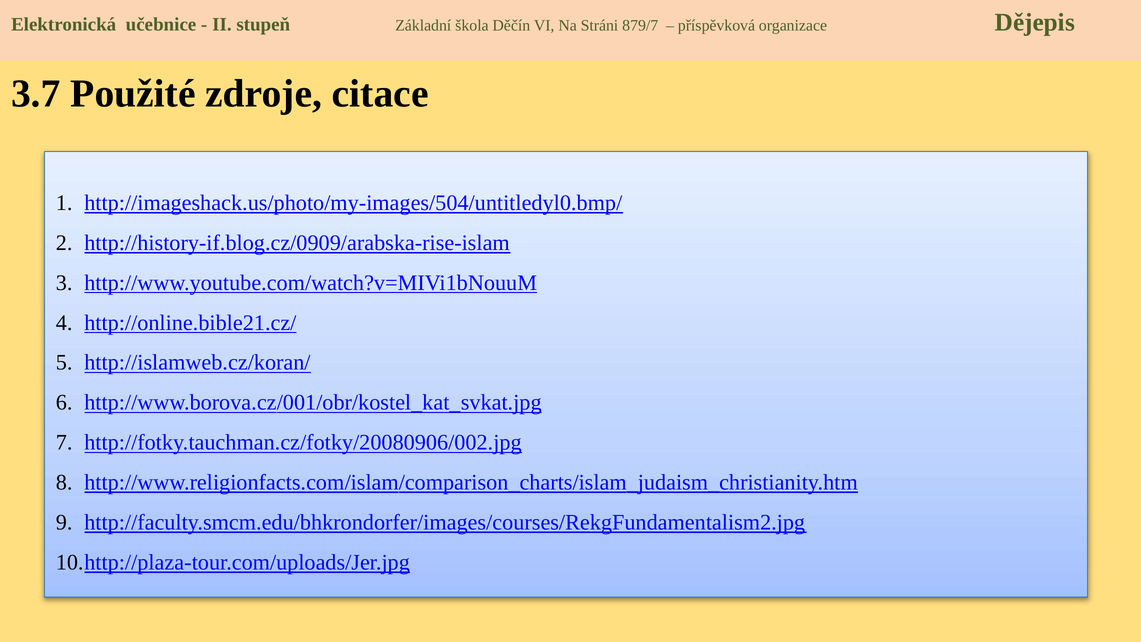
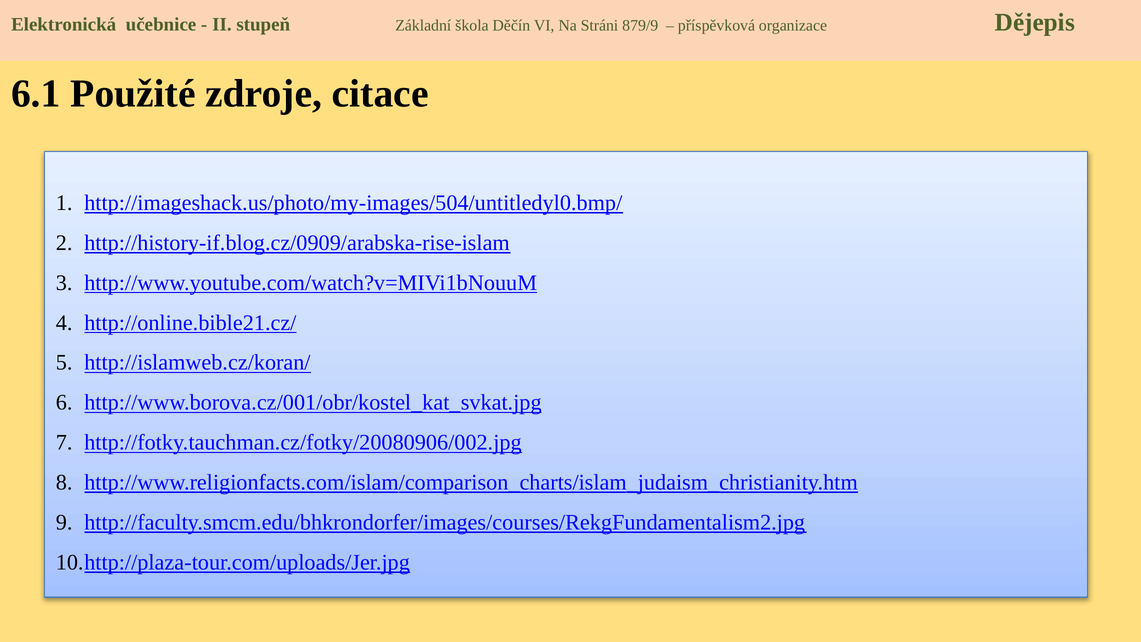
879/7: 879/7 -> 879/9 (640, 26)
3.7: 3.7 -> 6.1 (36, 94)
